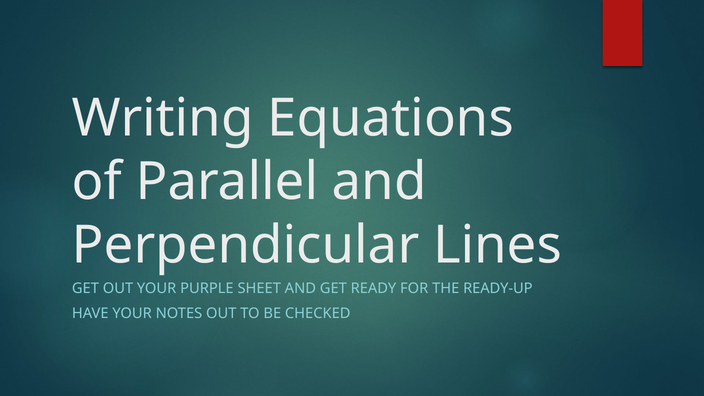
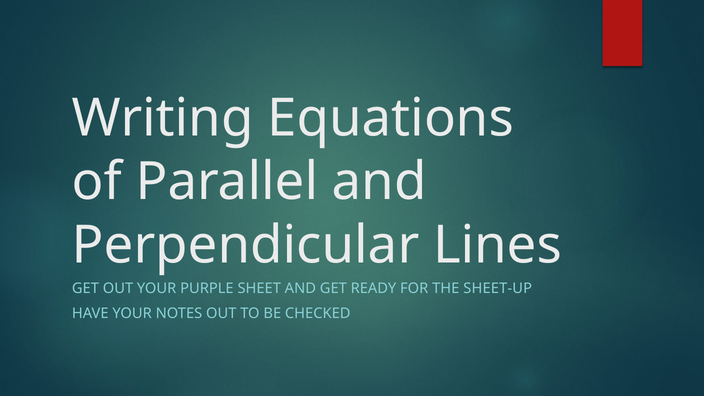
READY-UP: READY-UP -> SHEET-UP (498, 288)
